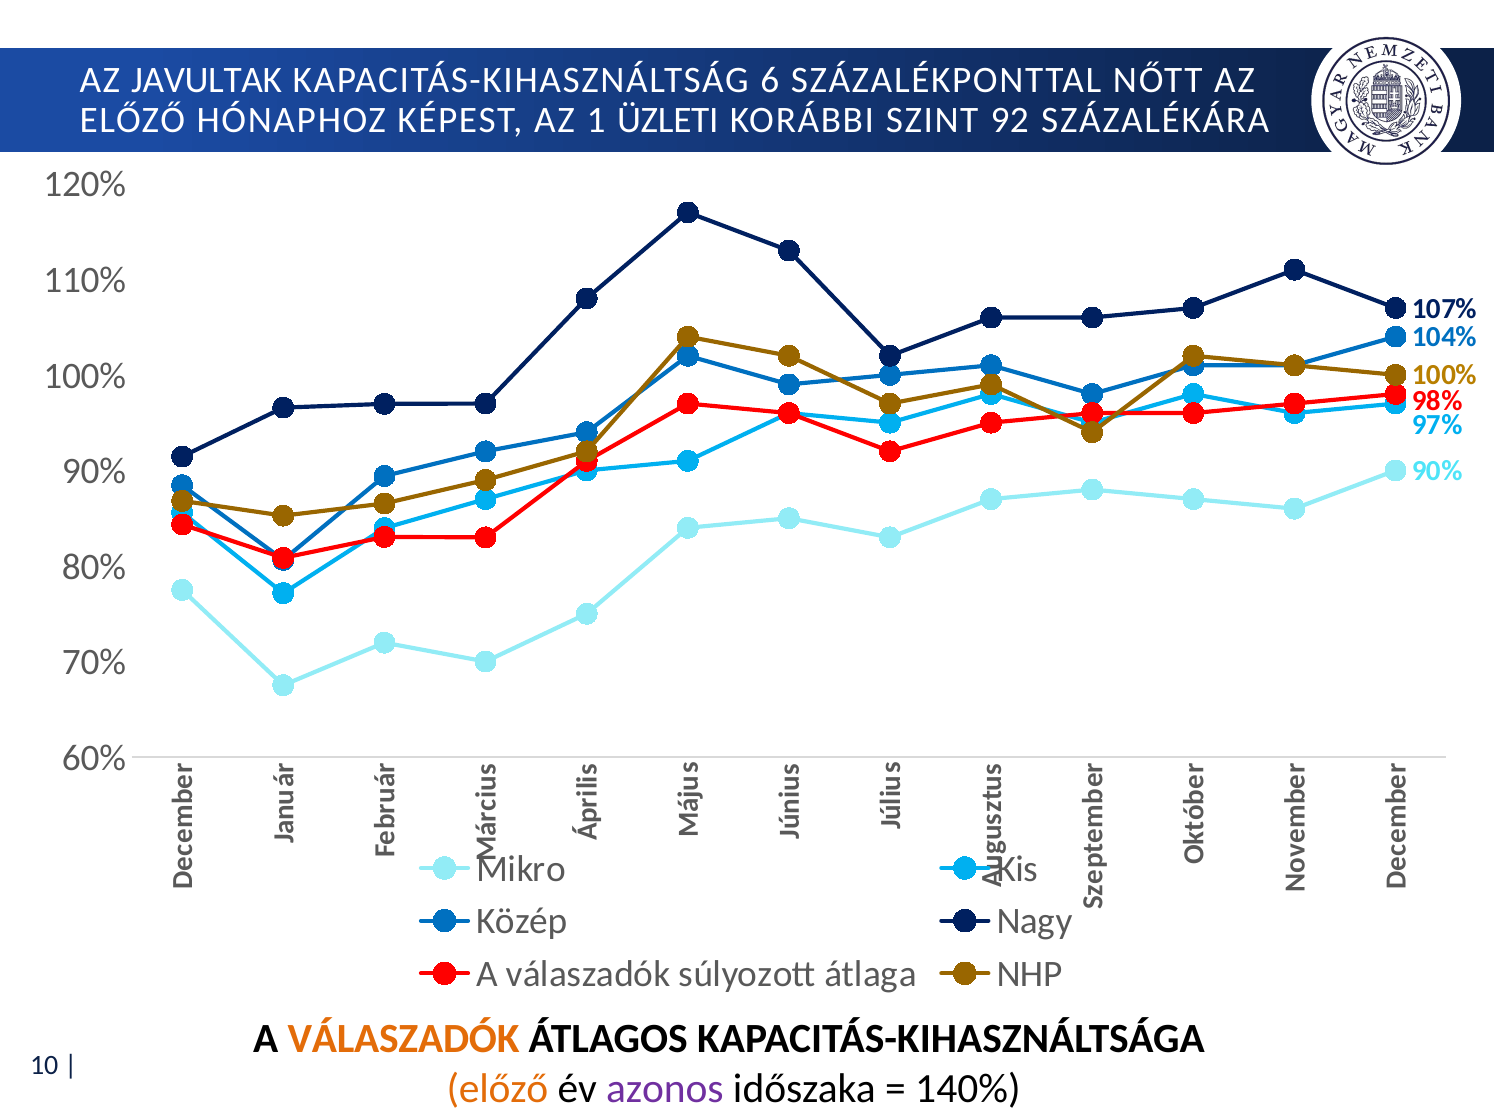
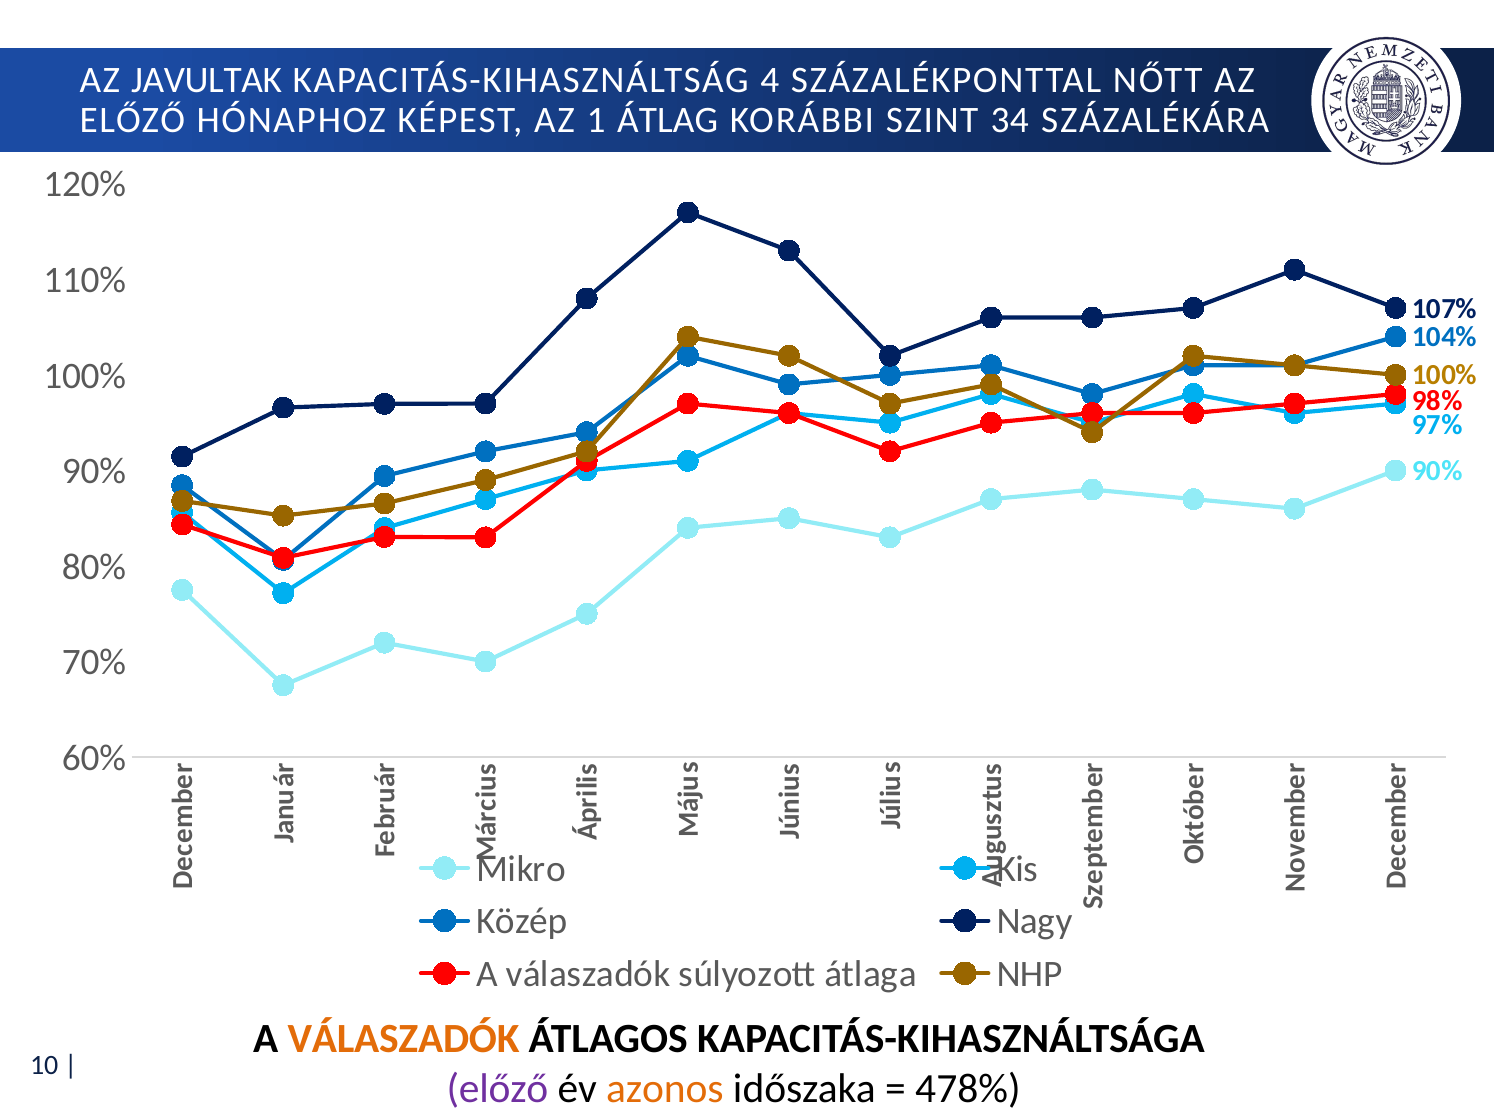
6: 6 -> 4 (770, 80)
ÜZLETI: ÜZLETI -> ÁTLAG (668, 121)
92: 92 -> 34 (1010, 121)
előző colour: orange -> purple (497, 1089)
azonos colour: purple -> orange (665, 1089)
140%: 140% -> 478% (968, 1089)
